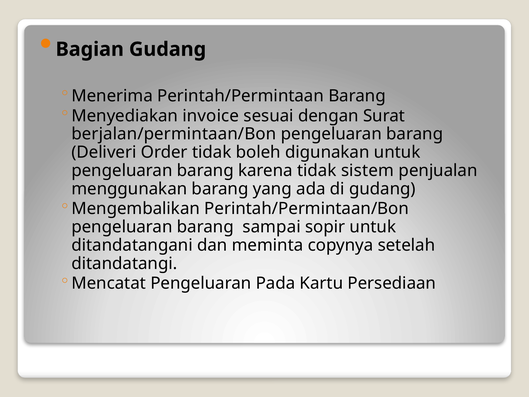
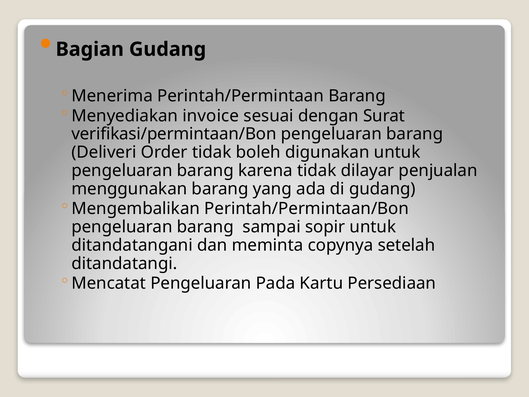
berjalan/permintaan/Bon: berjalan/permintaan/Bon -> verifikasi/permintaan/Bon (174, 134)
sistem: sistem -> dilayar (368, 170)
